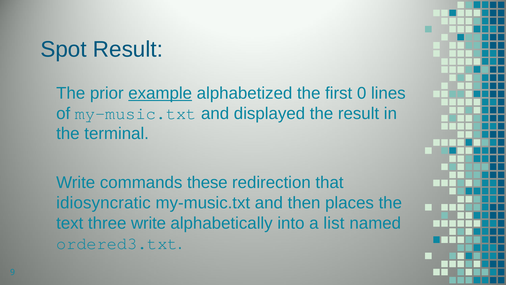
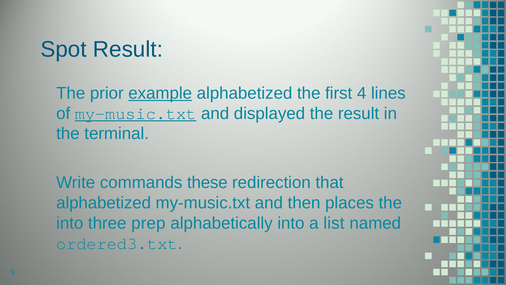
0: 0 -> 4 (362, 93)
my-music.txt underline: none -> present (136, 113)
idiosyncratic: idiosyncratic -> alphabetized (104, 203)
text: text -> into (70, 223)
write: write -> prep (148, 223)
